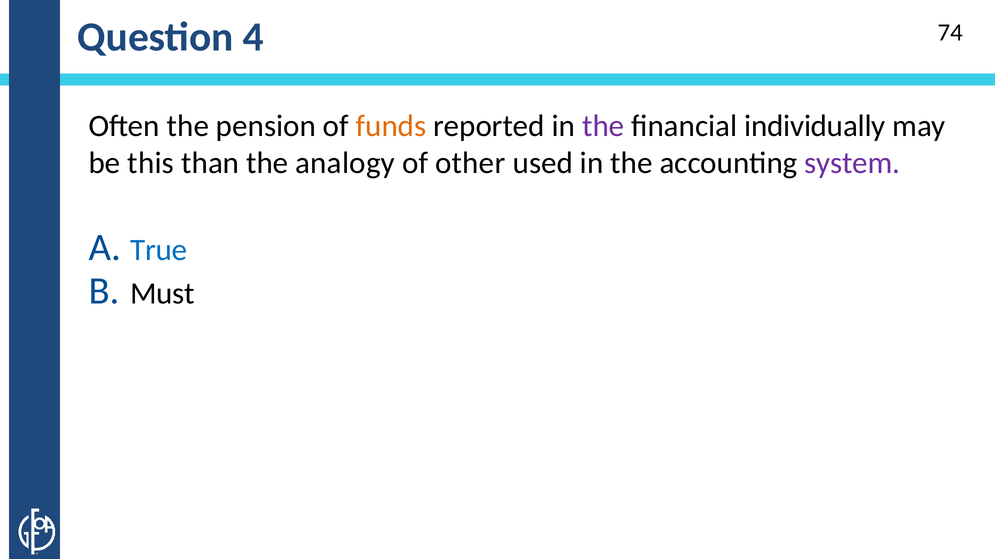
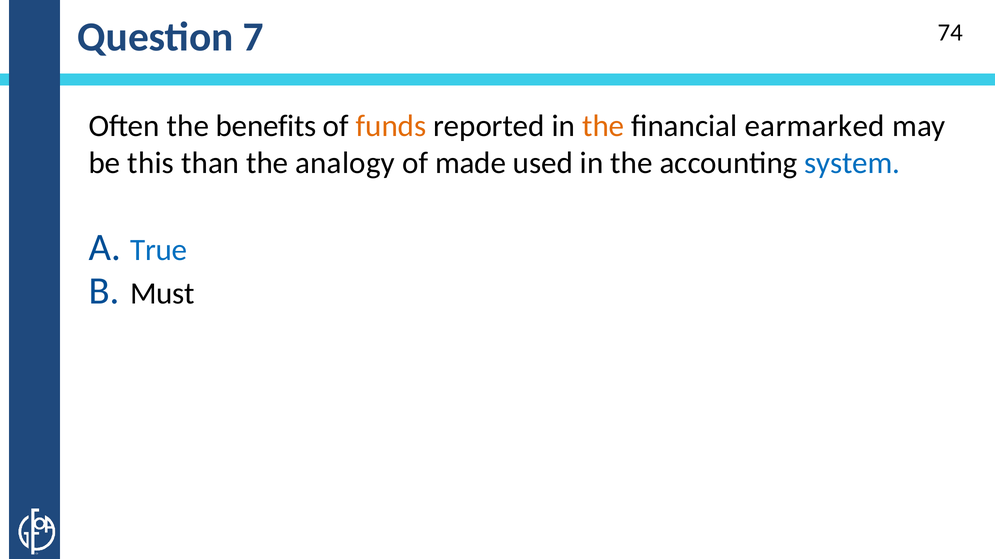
4: 4 -> 7 (253, 37)
pension: pension -> benefits (266, 126)
the colour: purple -> orange (603, 126)
individually: individually -> earmarked (815, 126)
other: other -> made (471, 163)
system colour: purple -> blue (852, 163)
